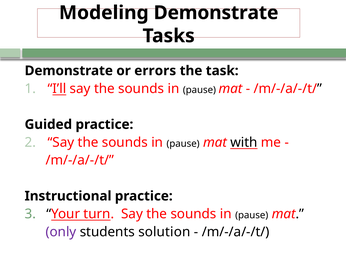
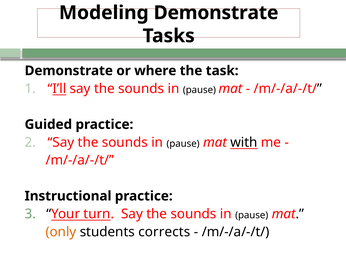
errors: errors -> where (155, 71)
only colour: purple -> orange (61, 231)
solution: solution -> corrects (164, 231)
